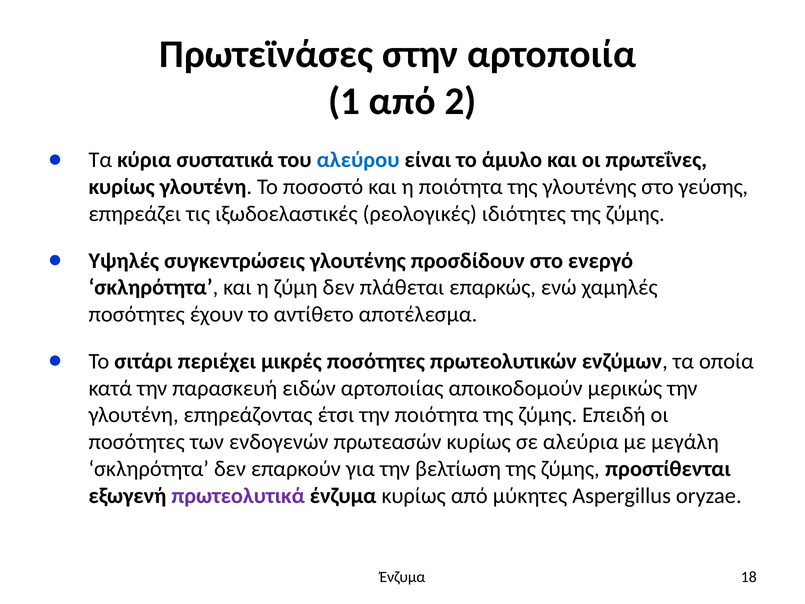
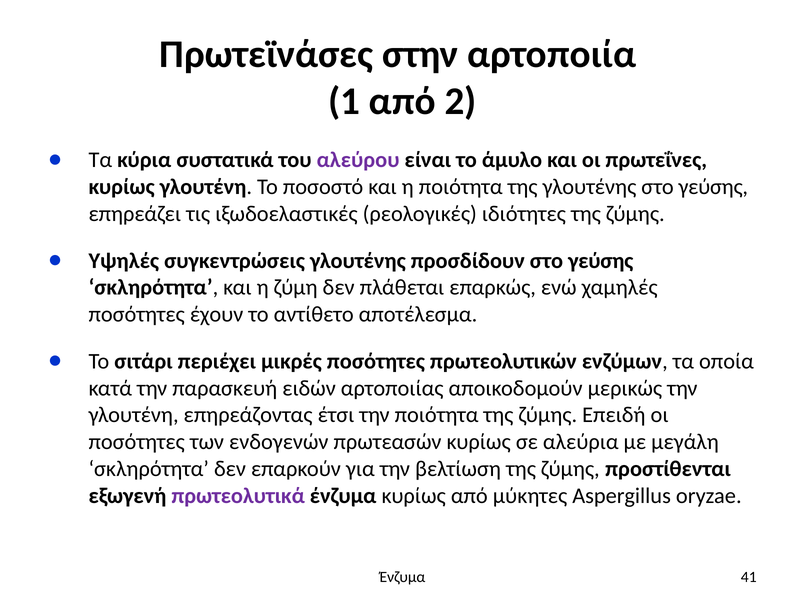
αλεύρου colour: blue -> purple (358, 160)
προσδίδουν στο ενεργό: ενεργό -> γεύσης (601, 261)
18: 18 -> 41 (749, 577)
